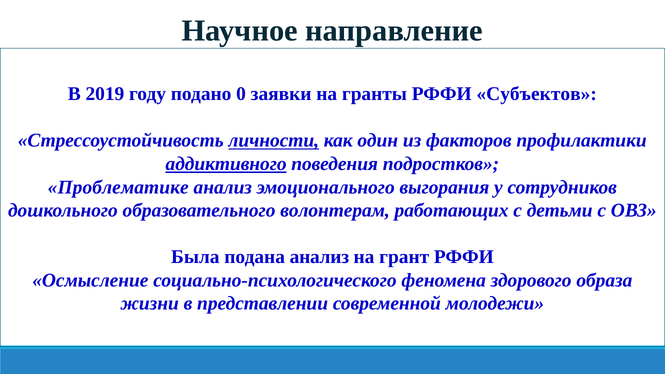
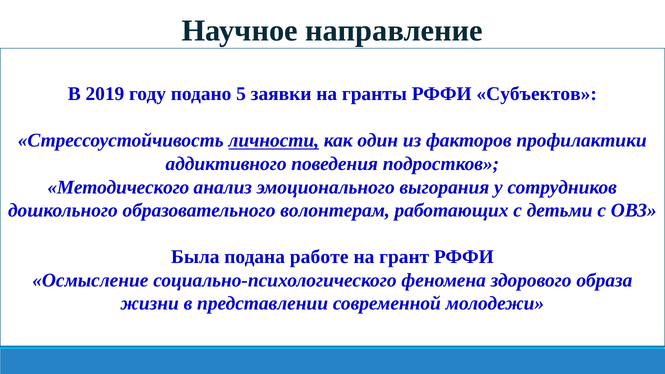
0: 0 -> 5 (241, 94)
аддиктивного underline: present -> none (226, 164)
Проблематике: Проблематике -> Методического (118, 187)
подана анализ: анализ -> работе (319, 257)
